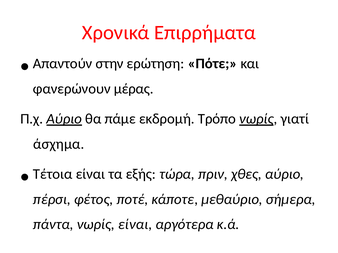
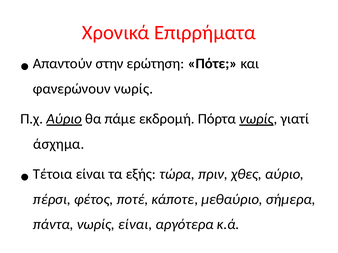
φανερώνουν μέρας: μέρας -> νωρίς (134, 89)
Τρόπο: Τρόπο -> Πόρτα (217, 119)
